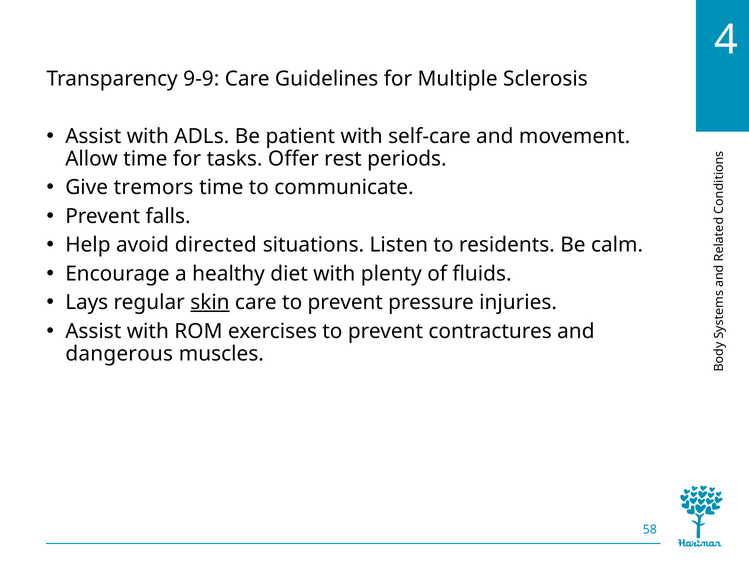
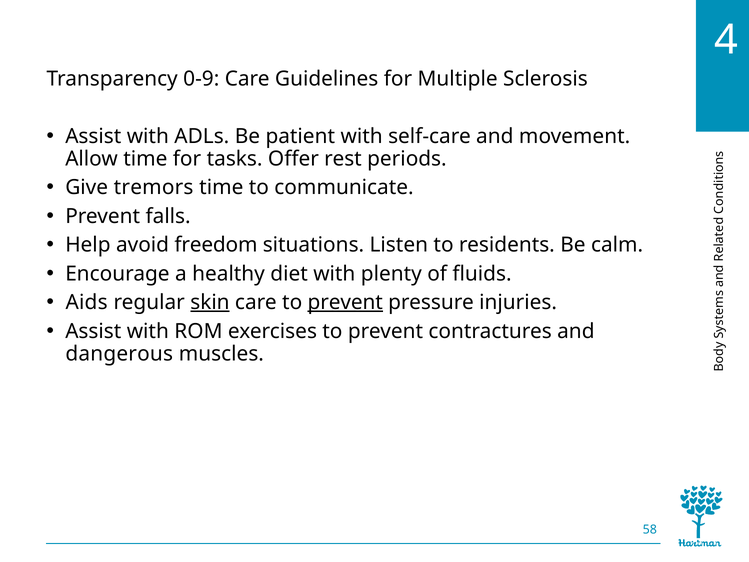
9-9: 9-9 -> 0-9 (201, 79)
directed: directed -> freedom (216, 245)
Lays: Lays -> Aids (87, 302)
prevent underline: none -> present (345, 302)
